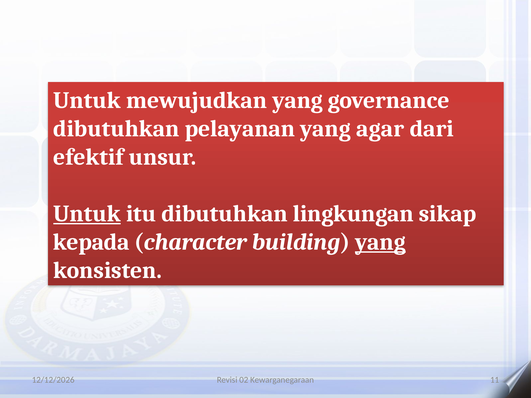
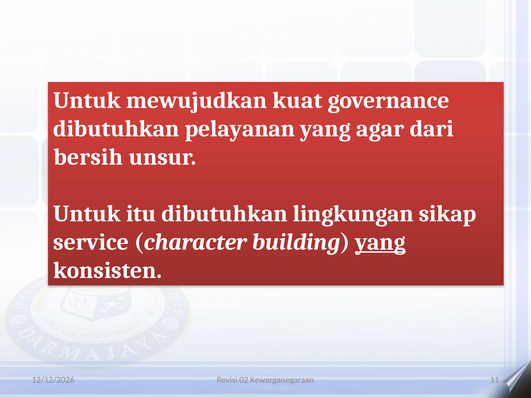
mewujudkan yang: yang -> kuat (297, 100)
efektif: efektif -> bersih (88, 157)
Untuk underline: present -> none (87, 214)
kepada: kepada -> service (91, 242)
